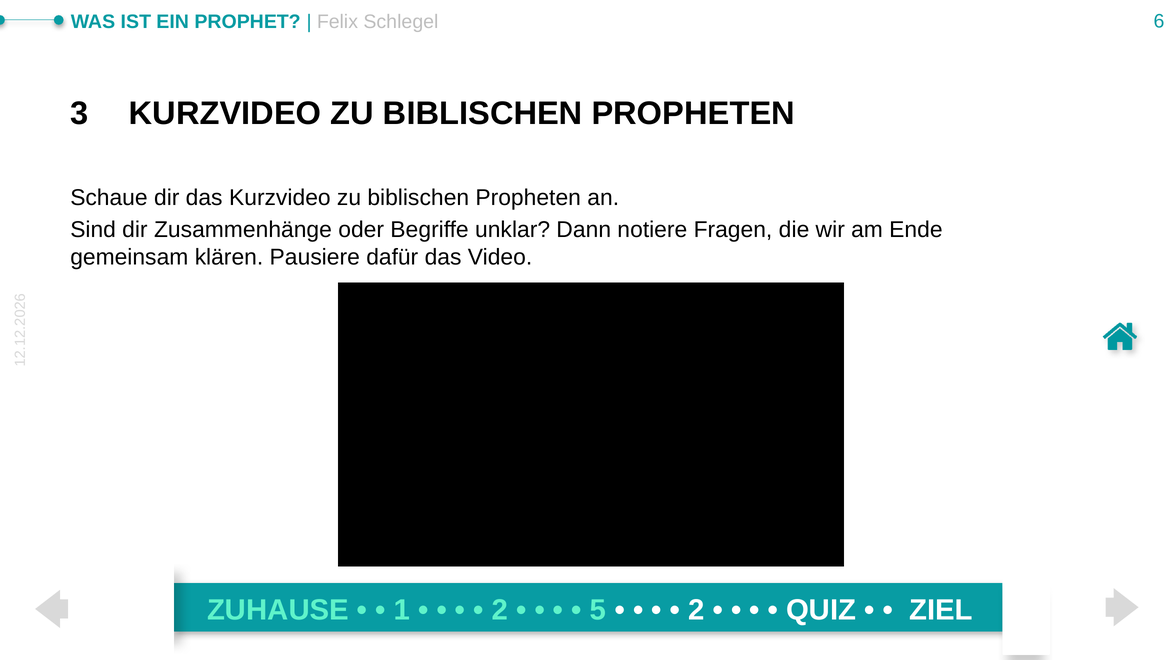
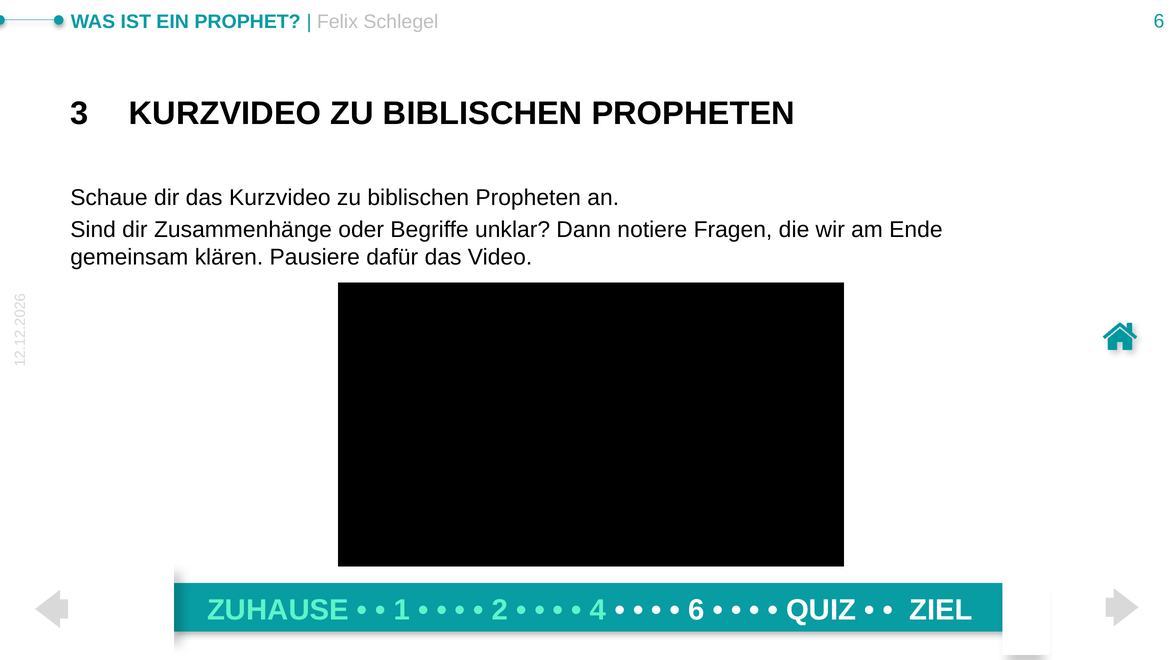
5: 5 -> 4 (598, 610)
2: 2 -> 6 (696, 610)
